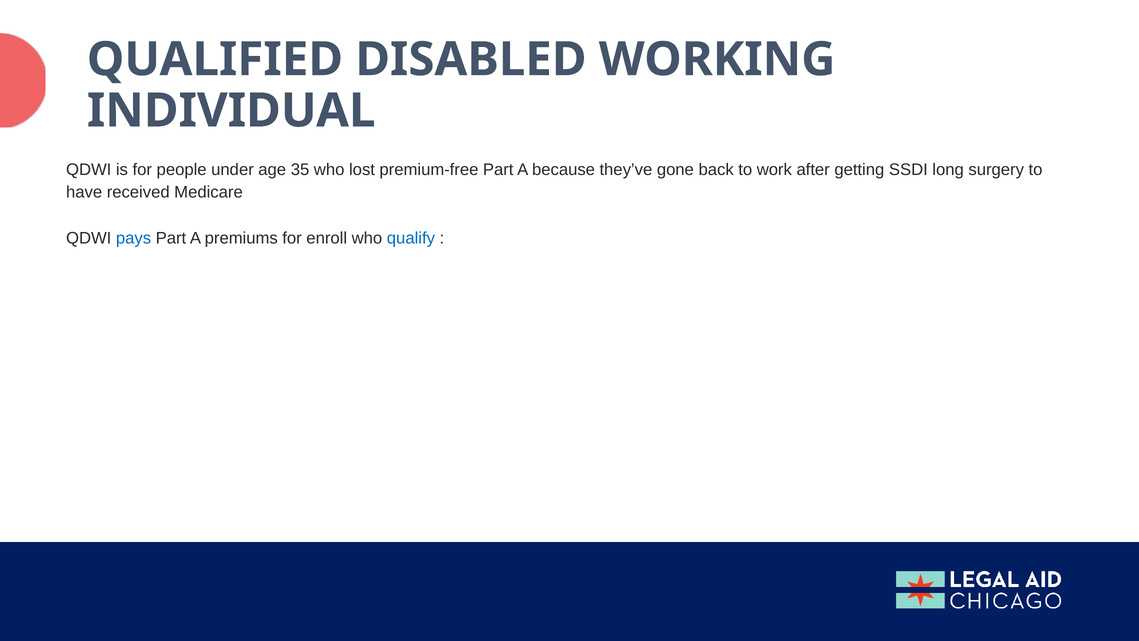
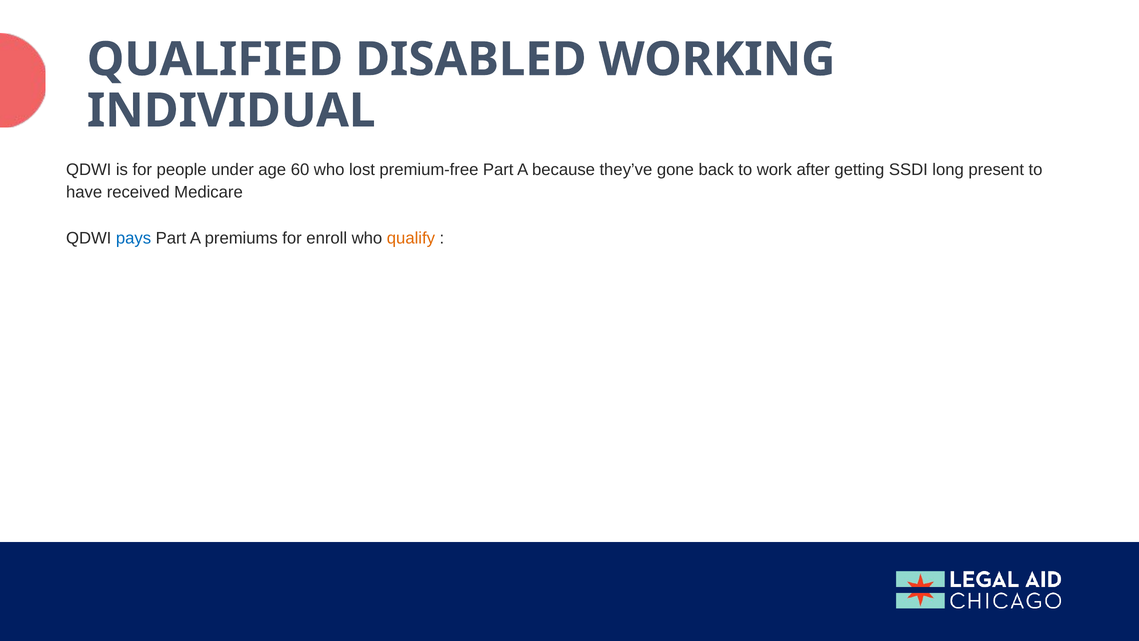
35: 35 -> 60 (300, 169)
surgery: surgery -> present (996, 169)
qualify colour: blue -> orange (411, 238)
